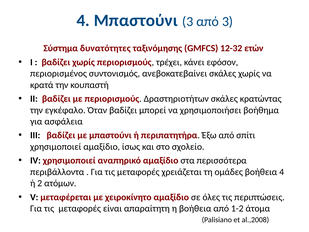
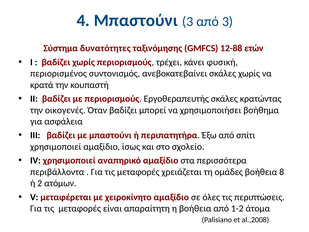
12-32: 12-32 -> 12-88 (231, 48)
εφόσον: εφόσον -> φυσική (222, 62)
Δραστηριοτήτων: Δραστηριοτήτων -> Εργοθεραπευτής (176, 99)
εγκέφαλο: εγκέφαλο -> οικογενές (65, 110)
βοήθεια 4: 4 -> 8 (282, 172)
